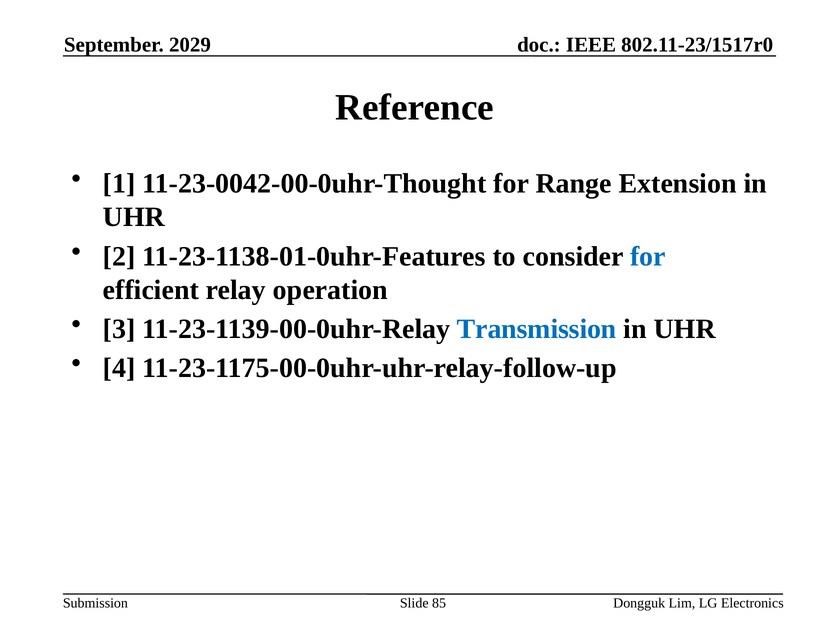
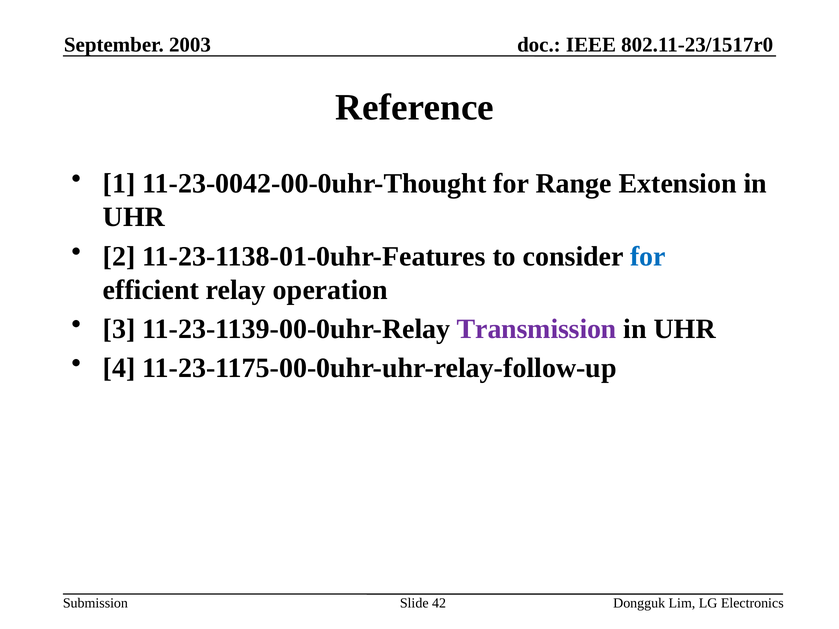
2029: 2029 -> 2003 (190, 45)
Transmission colour: blue -> purple (537, 329)
85: 85 -> 42 (439, 603)
